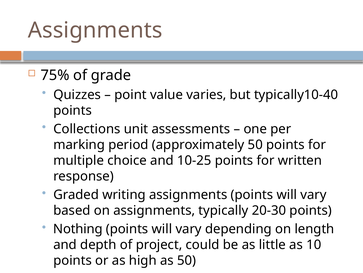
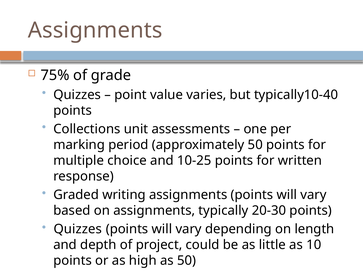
Nothing: Nothing -> Quizzes (78, 228)
